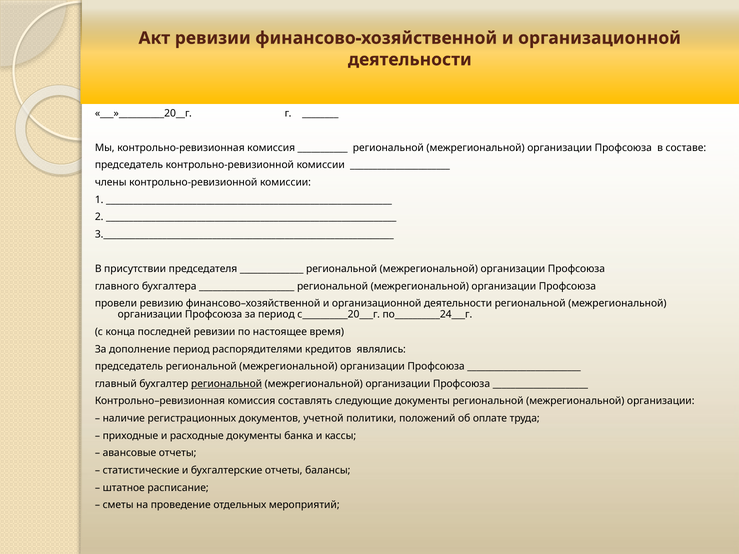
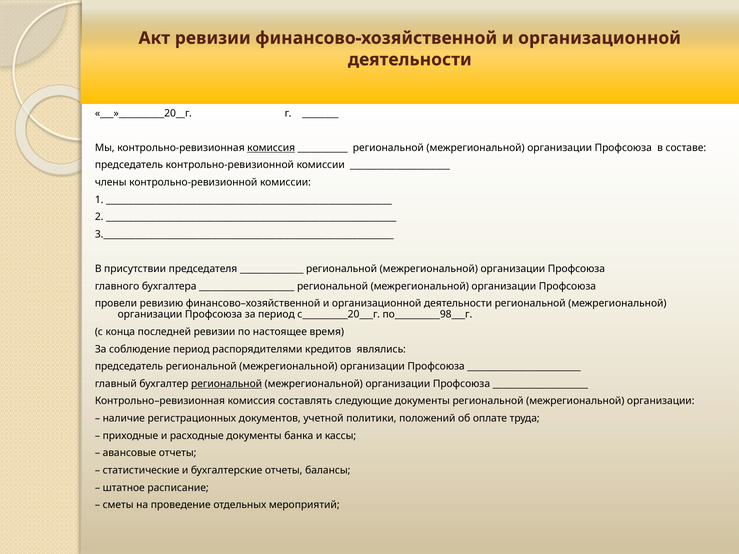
комиссия underline: none -> present (271, 148)
по__________24___г: по__________24___г -> по__________98___г (427, 315)
дополнение: дополнение -> соблюдение (140, 349)
